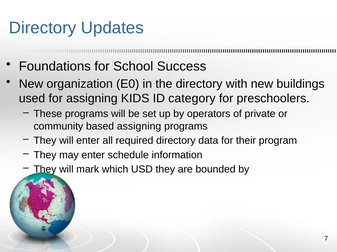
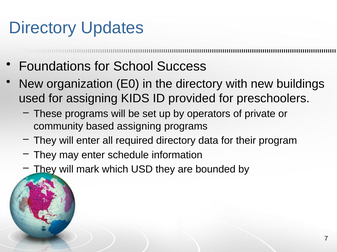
category: category -> provided (192, 99)
